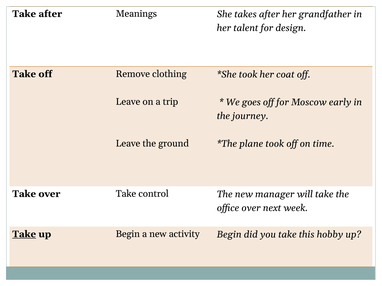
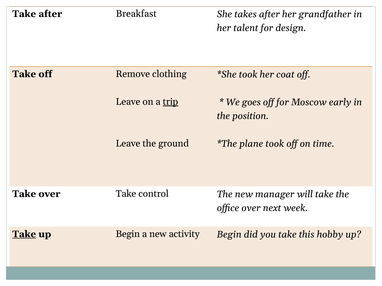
Meanings: Meanings -> Breakfast (136, 14)
trip underline: none -> present (170, 102)
journey: journey -> position (250, 116)
